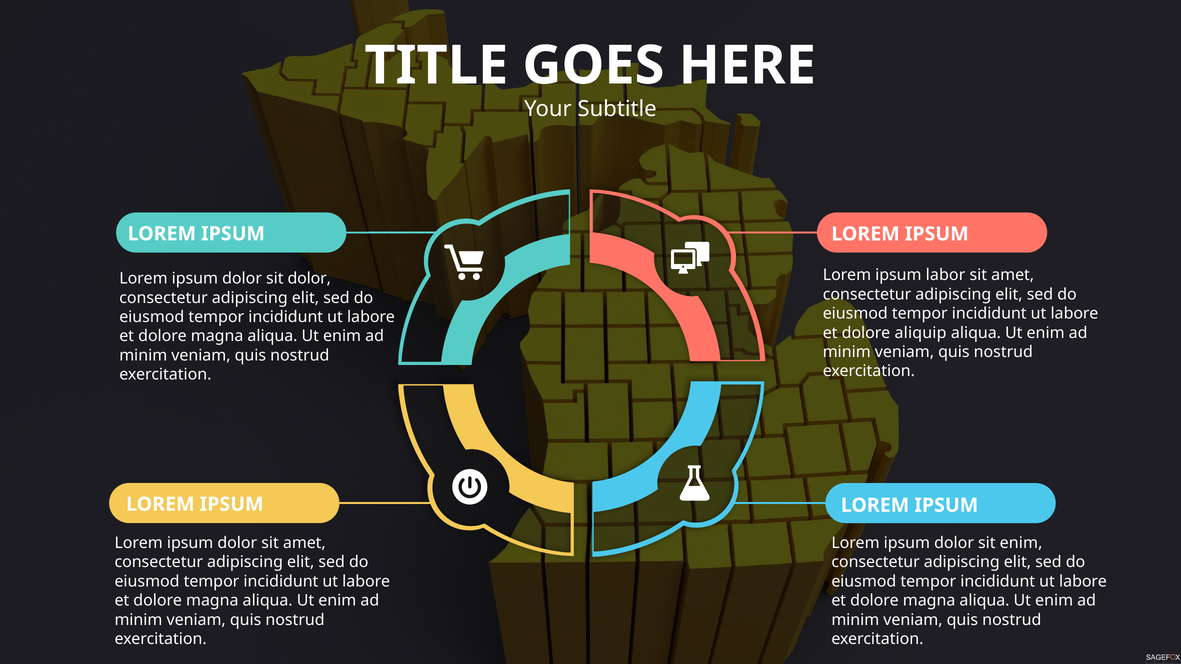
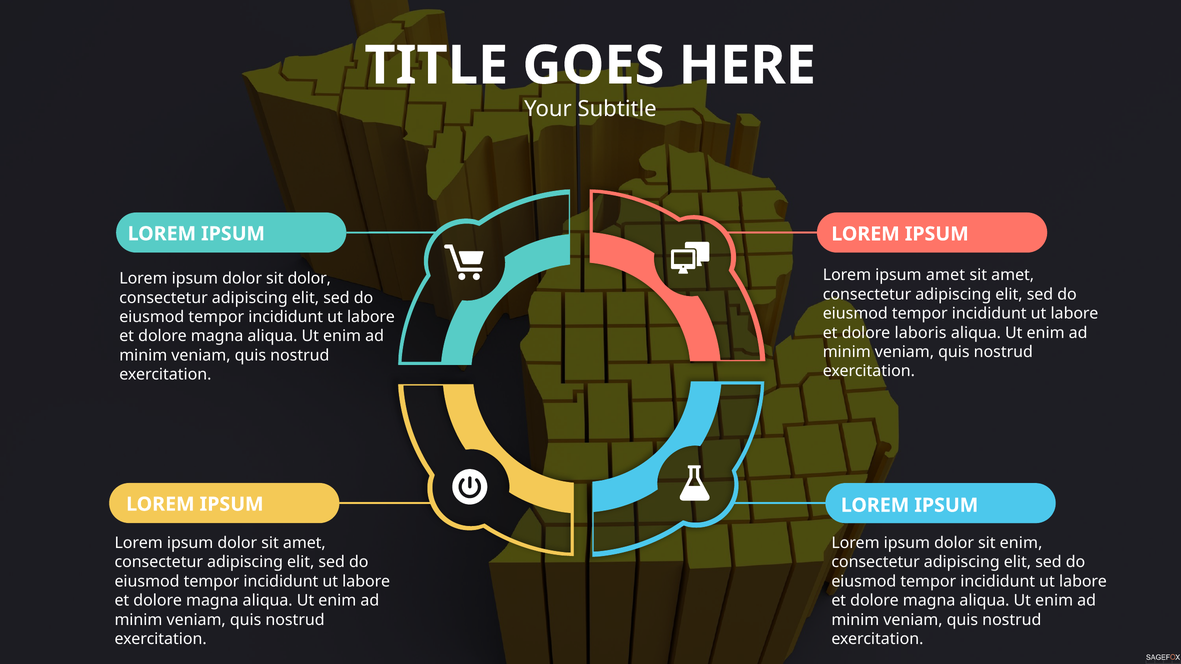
ipsum labor: labor -> amet (945, 275)
aliquip: aliquip -> laboris (921, 333)
